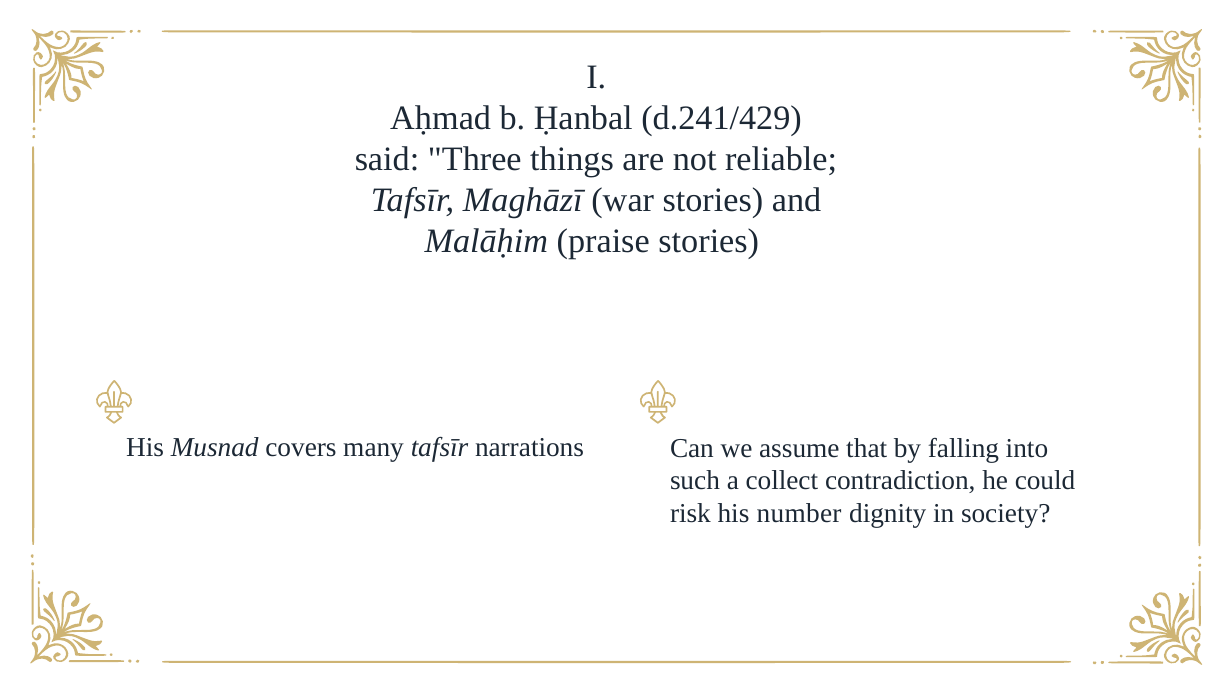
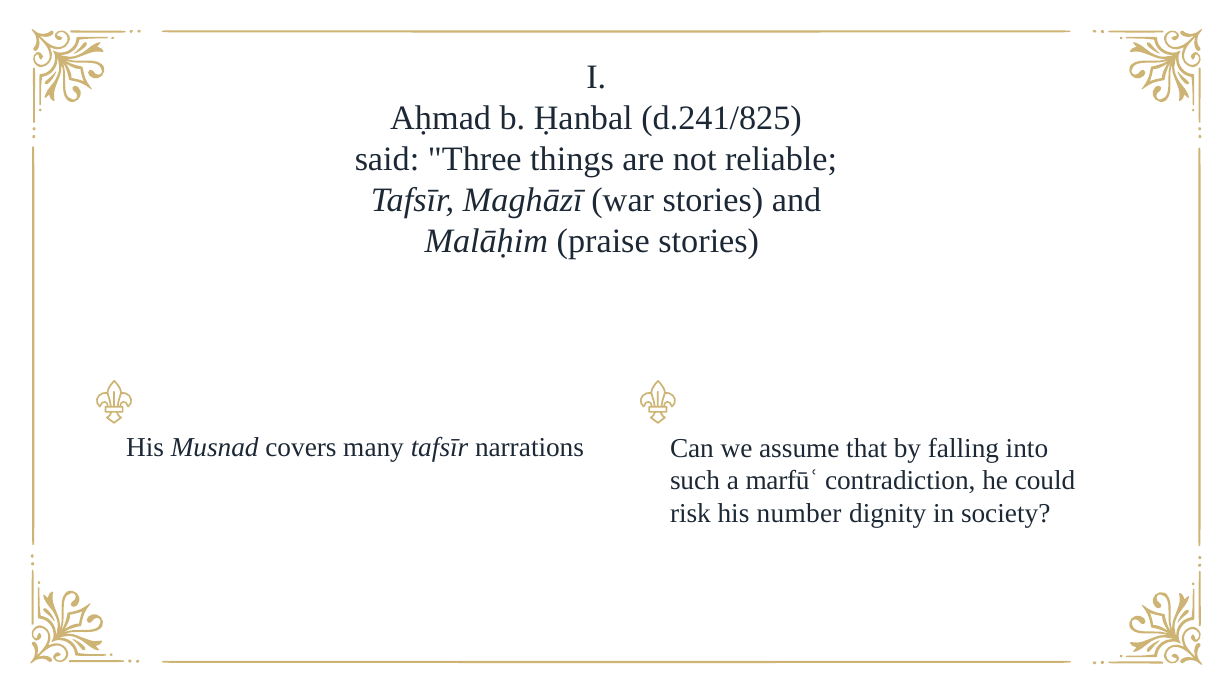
d.241/429: d.241/429 -> d.241/825 (722, 118)
collect: collect -> marfūʿ (782, 481)
